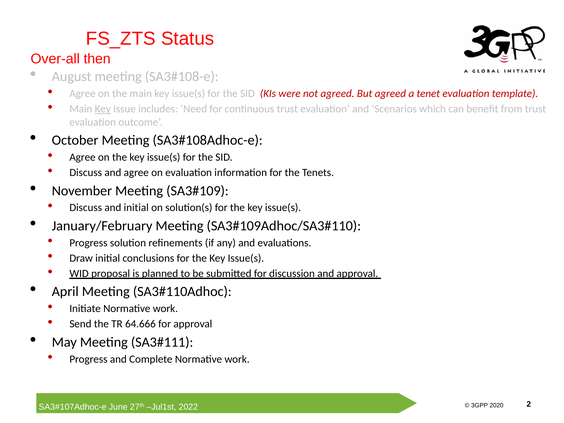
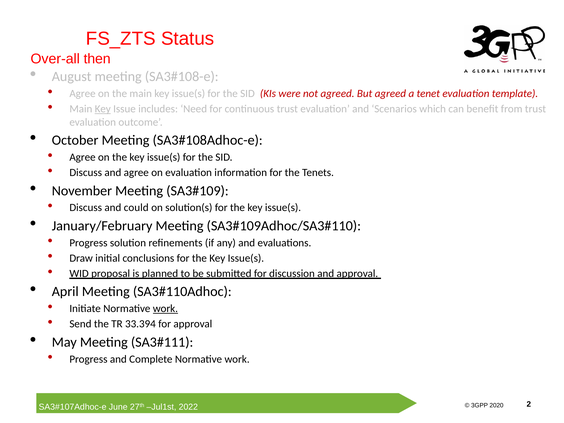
and initial: initial -> could (136, 208)
work underline: none -> present (165, 309)
64.666: 64.666 -> 33.394 (140, 324)
